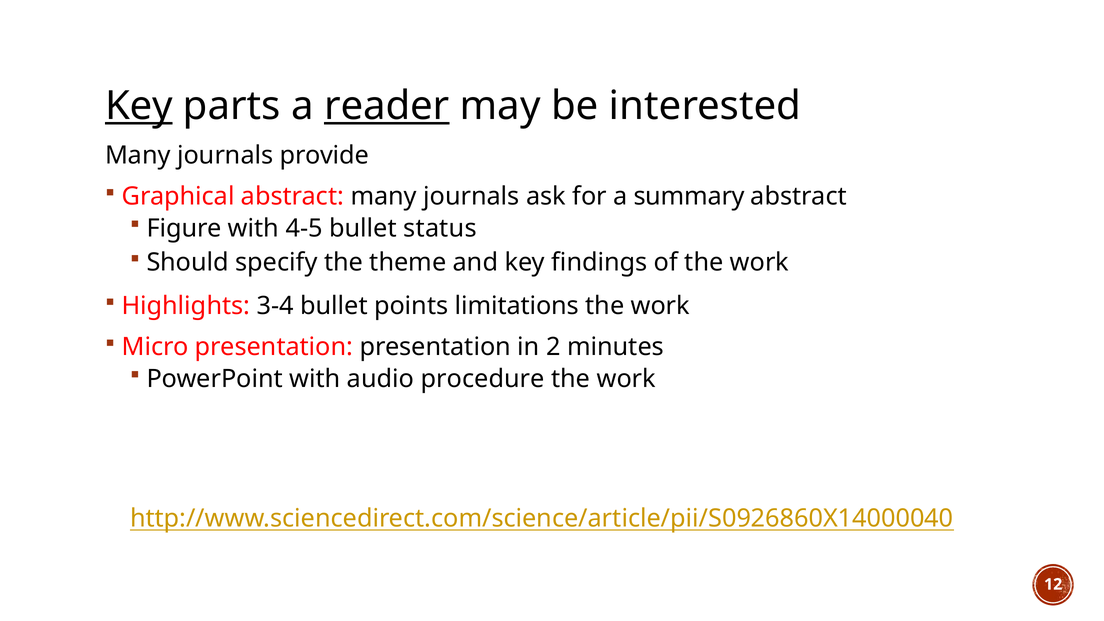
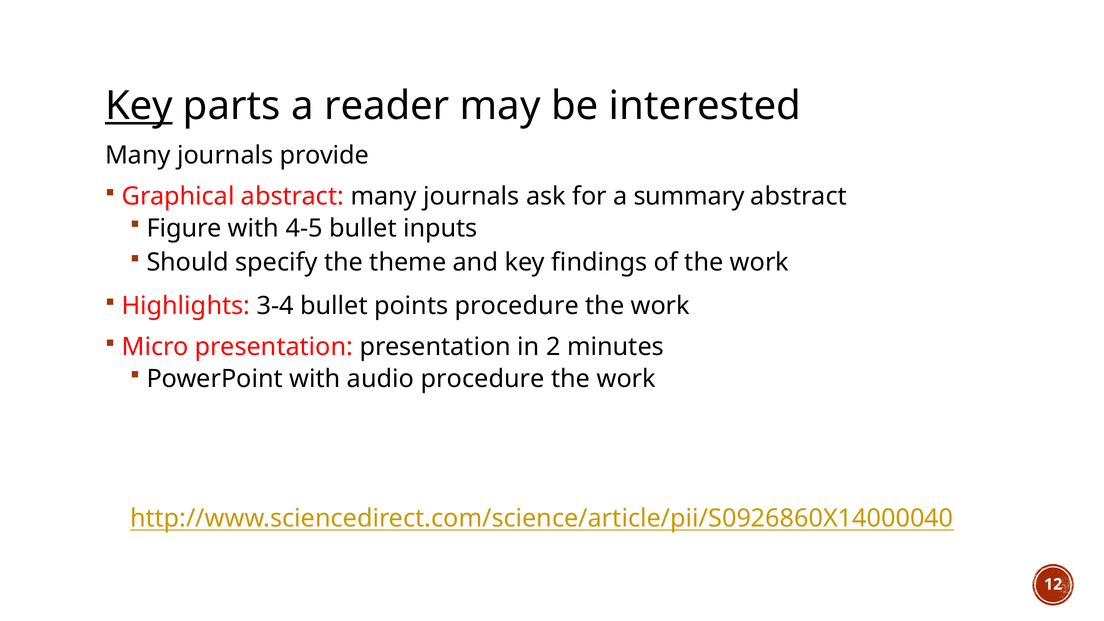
reader underline: present -> none (387, 106)
status: status -> inputs (440, 228)
points limitations: limitations -> procedure (517, 306)
